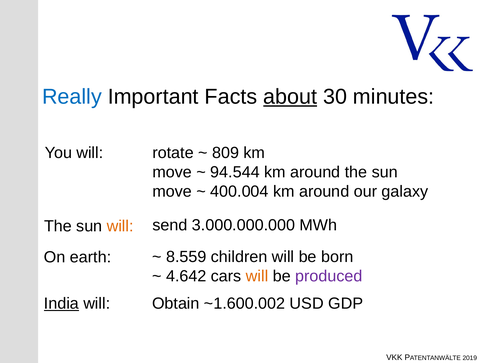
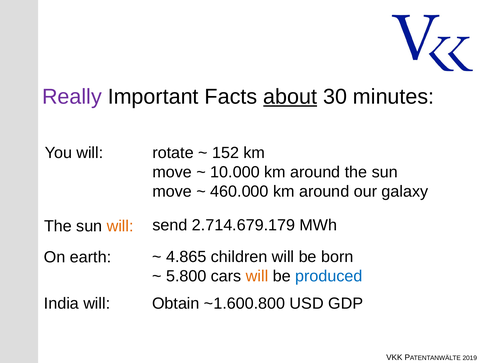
Really colour: blue -> purple (72, 97)
809: 809 -> 152 (226, 153)
94.544: 94.544 -> 10.000 (235, 172)
400.004: 400.004 -> 460.000 (239, 191)
3.000.000.000: 3.000.000.000 -> 2.714.679.179 (244, 225)
8.559: 8.559 -> 4.865 (186, 257)
4.642: 4.642 -> 5.800 (186, 276)
produced colour: purple -> blue (329, 276)
India underline: present -> none (61, 304)
~1.600.002: ~1.600.002 -> ~1.600.800 (245, 304)
